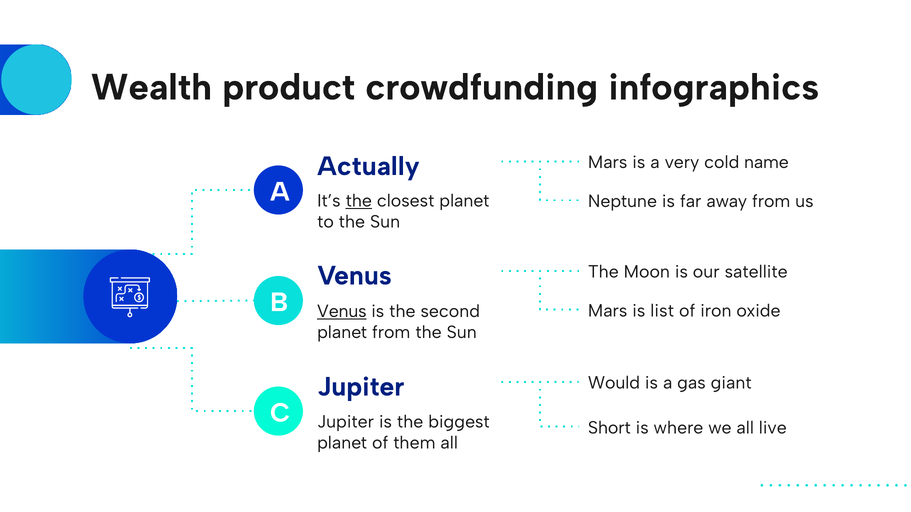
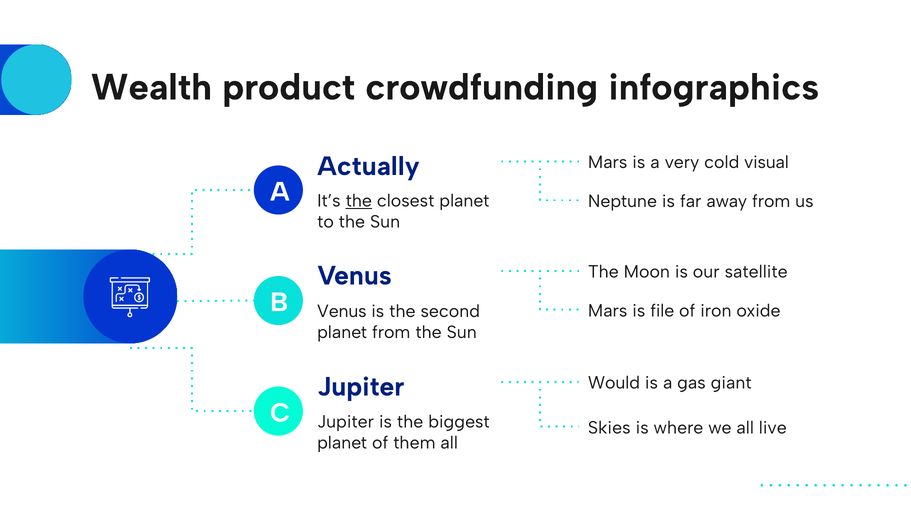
name: name -> visual (766, 163)
list: list -> file (662, 311)
Venus underline: present -> none (342, 312)
Short: Short -> Skies (609, 428)
